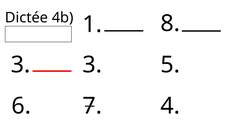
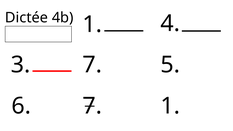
8: 8 -> 4 (170, 23)
3 3: 3 -> 7 (92, 65)
7 4: 4 -> 1 (170, 106)
